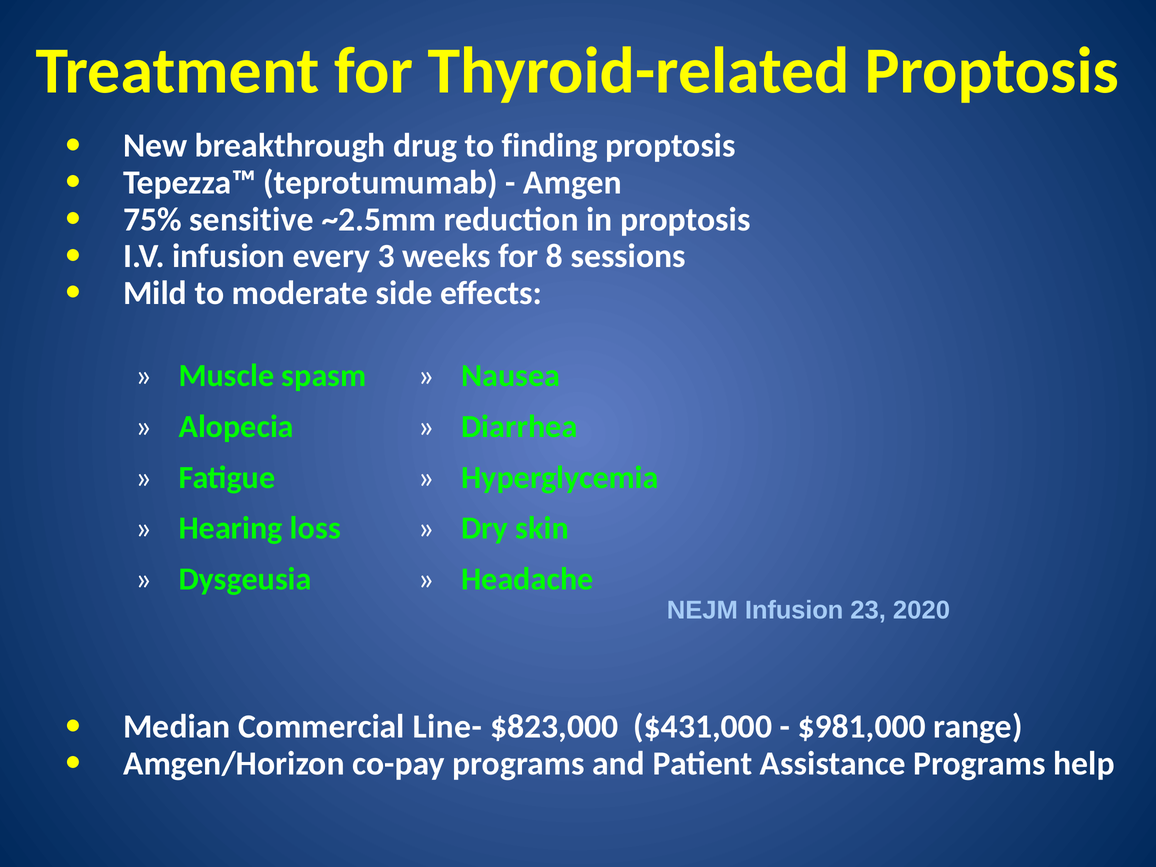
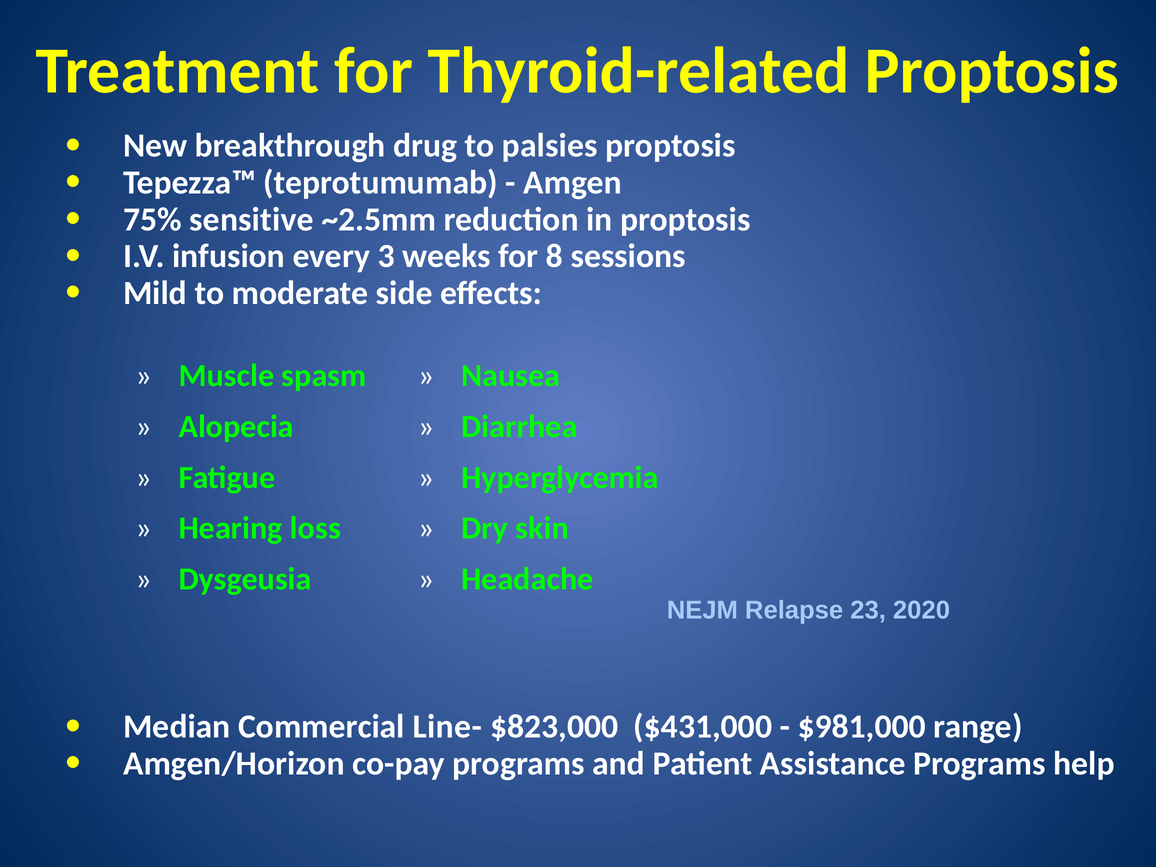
finding: finding -> palsies (550, 146)
NEJM Infusion: Infusion -> Relapse (794, 610)
